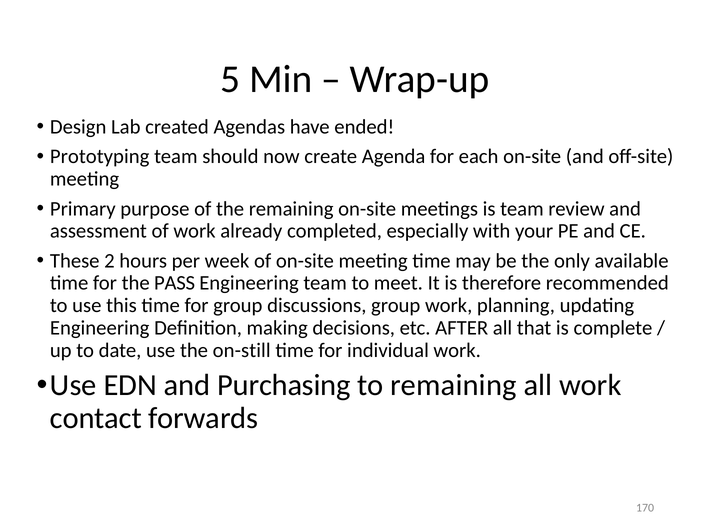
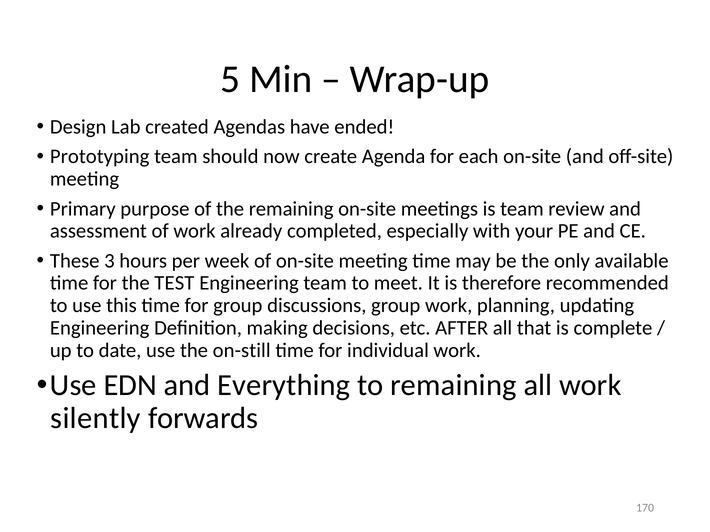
2: 2 -> 3 (109, 261)
PASS: PASS -> TEST (174, 283)
Purchasing: Purchasing -> Everything (284, 385)
contact: contact -> silently (96, 418)
